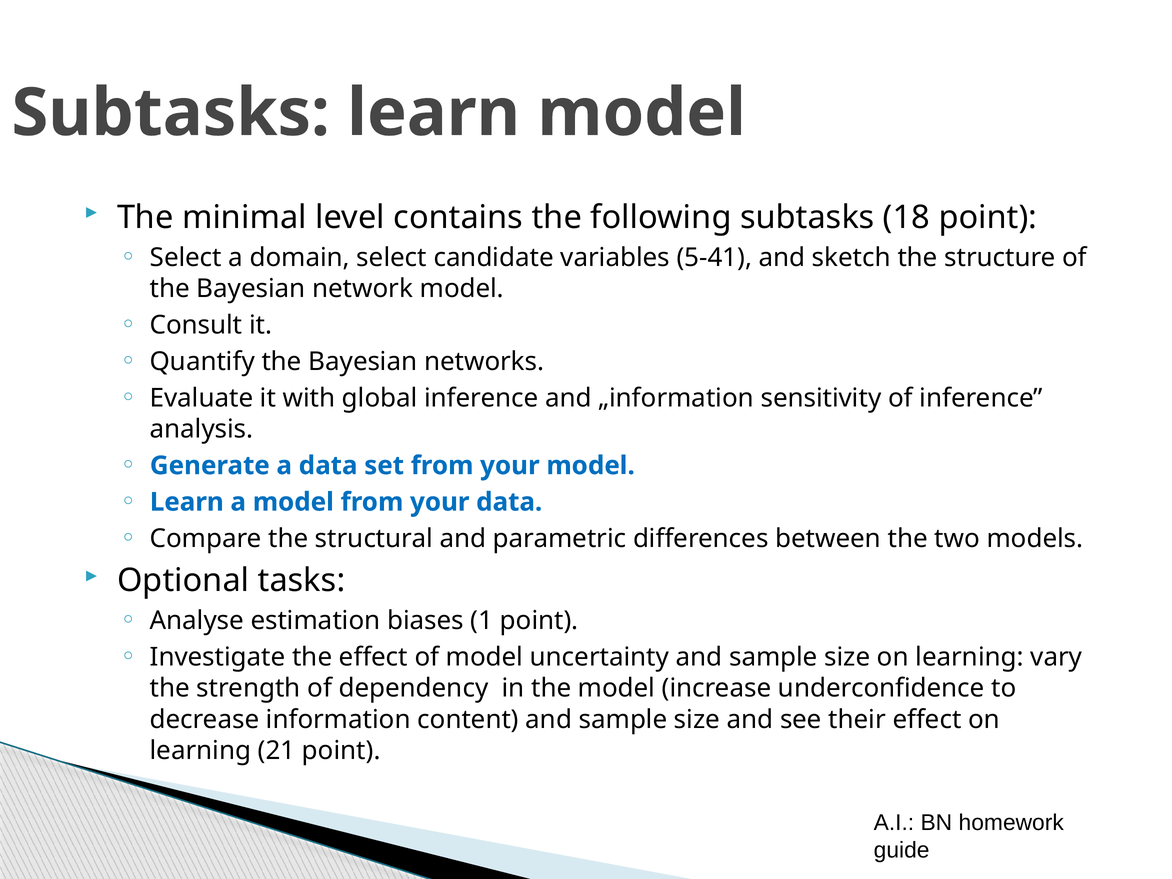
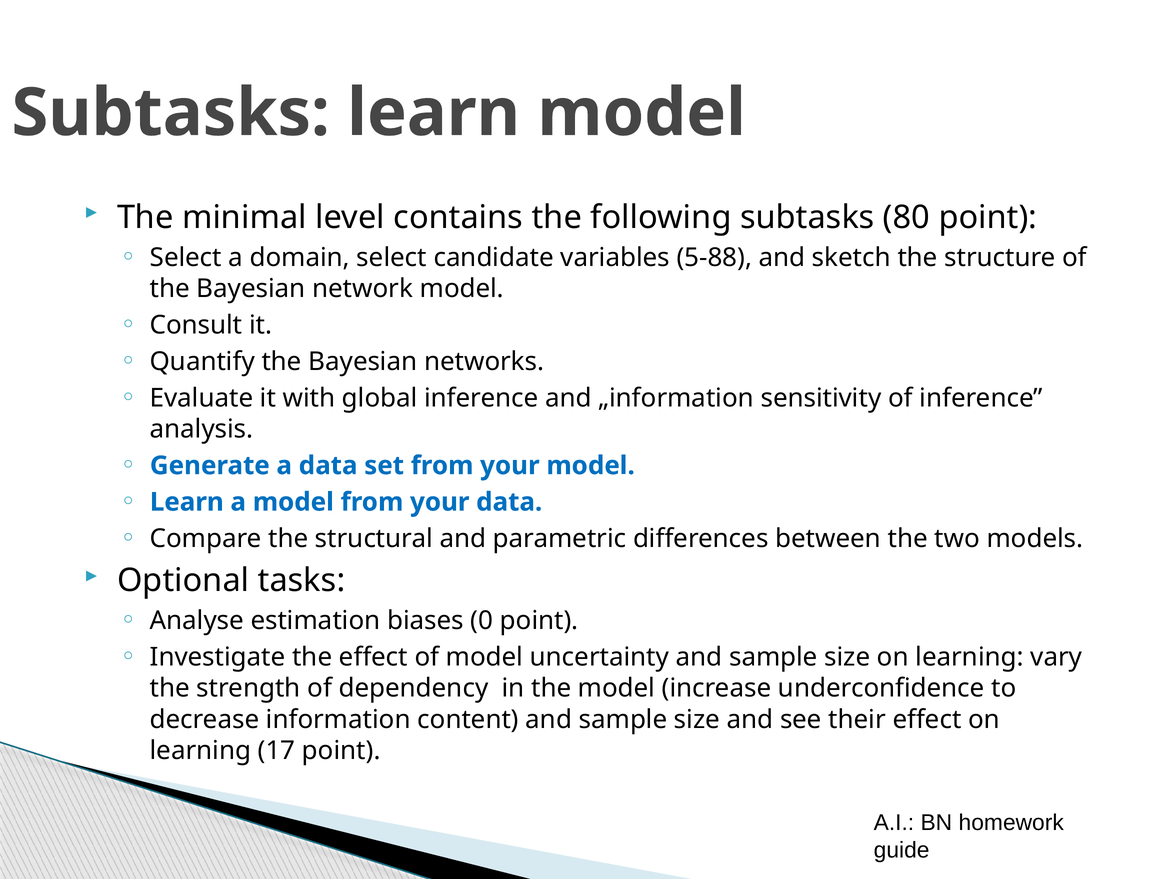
18: 18 -> 80 (907, 218)
5-41: 5-41 -> 5-88 (714, 257)
1: 1 -> 0 (482, 621)
21: 21 -> 17 (277, 751)
